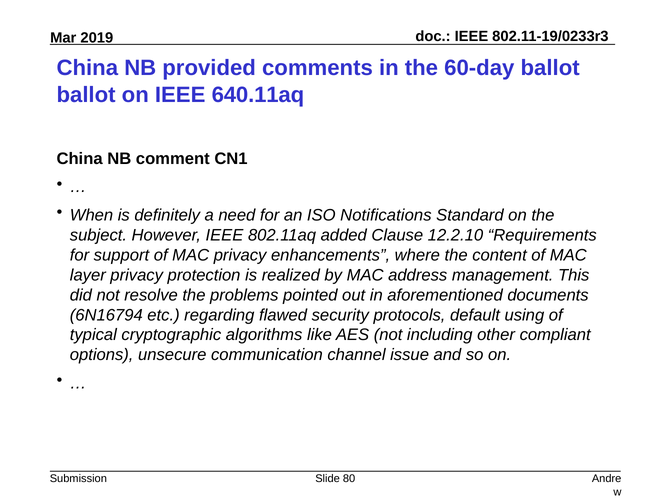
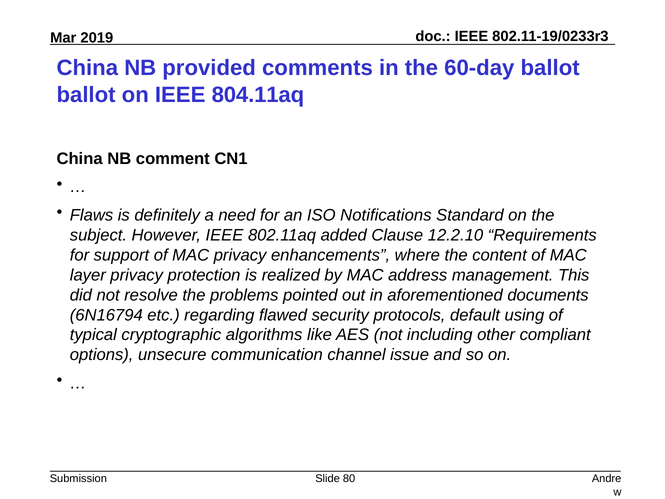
640.11aq: 640.11aq -> 804.11aq (258, 95)
When: When -> Flaws (92, 215)
